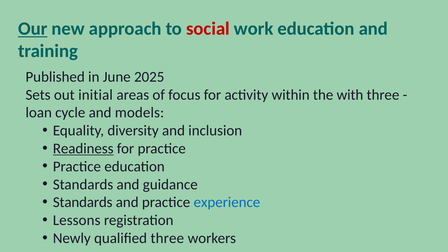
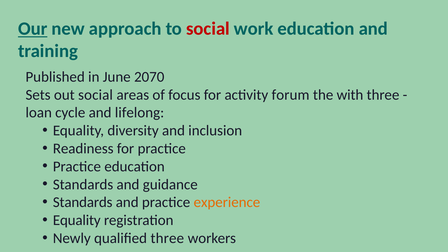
2025: 2025 -> 2070 (149, 77)
out initial: initial -> social (96, 95)
within: within -> forum (291, 95)
models: models -> lifelong (140, 113)
Readiness underline: present -> none (83, 149)
experience colour: blue -> orange (227, 202)
Lessons: Lessons -> Equality (77, 220)
